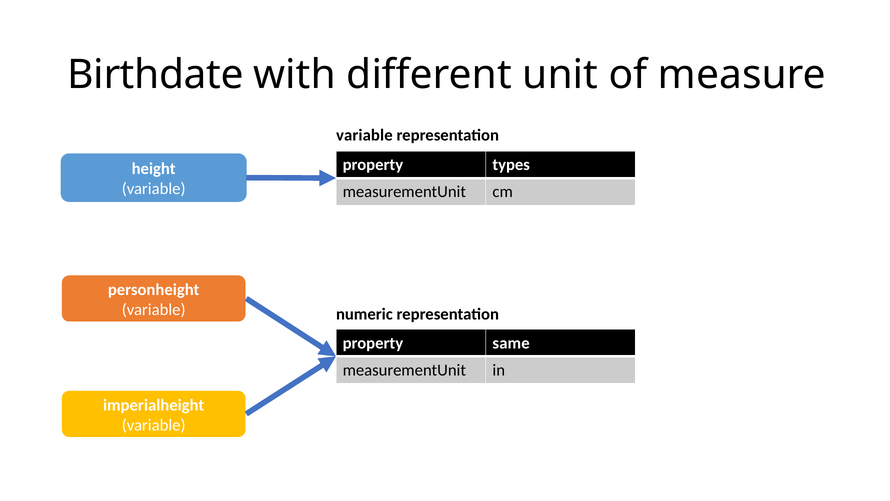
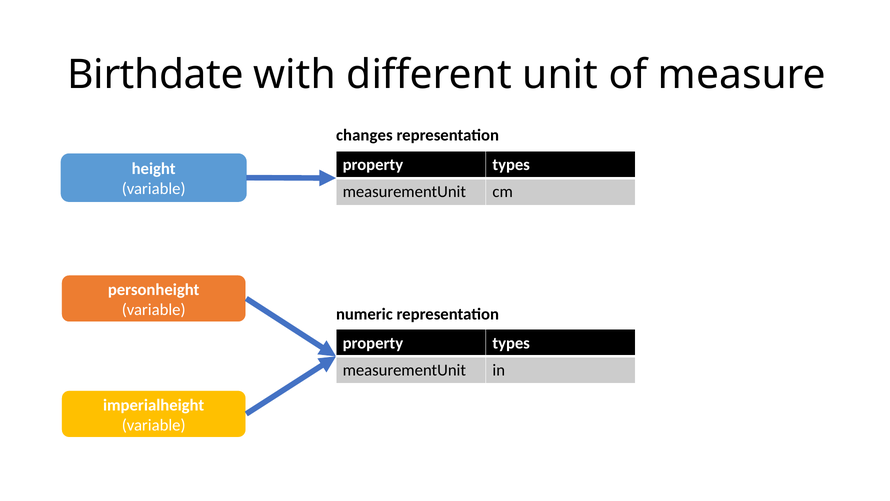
variable: variable -> changes (364, 135)
same: same -> types (511, 343)
